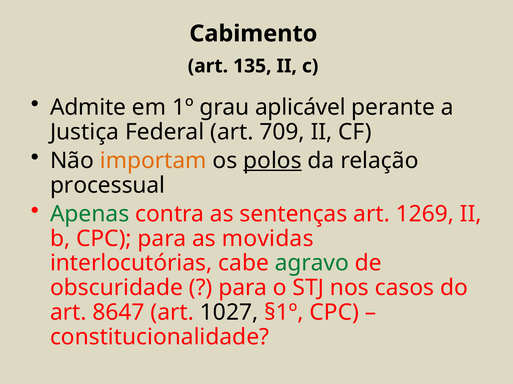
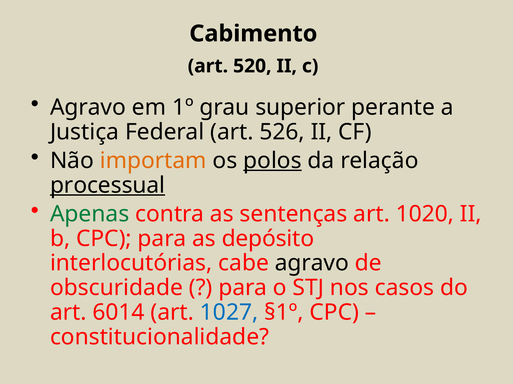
135: 135 -> 520 (252, 66)
Admite: Admite -> Agravo (88, 108)
aplicável: aplicável -> superior (300, 108)
709: 709 -> 526 (282, 132)
processual underline: none -> present (108, 186)
1269: 1269 -> 1020 (425, 214)
movidas: movidas -> depósito (268, 239)
agravo colour: green -> black (312, 264)
8647: 8647 -> 6014 (119, 313)
1027 colour: black -> blue (229, 313)
